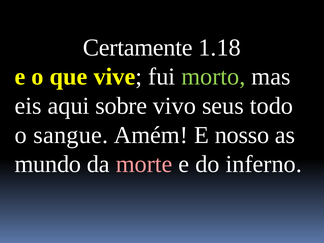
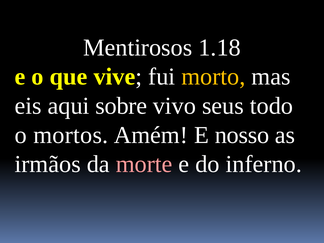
Certamente: Certamente -> Mentirosos (138, 48)
morto colour: light green -> yellow (213, 77)
sangue: sangue -> mortos (71, 135)
mundo: mundo -> irmãos (48, 164)
